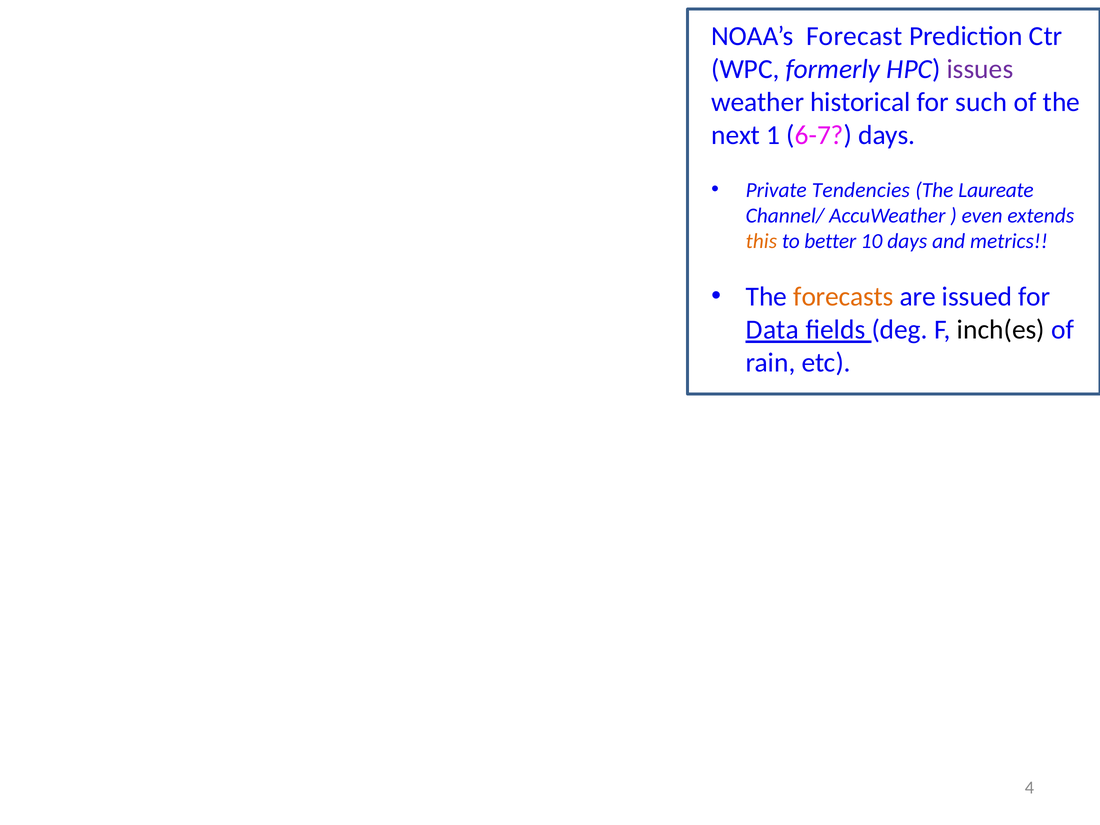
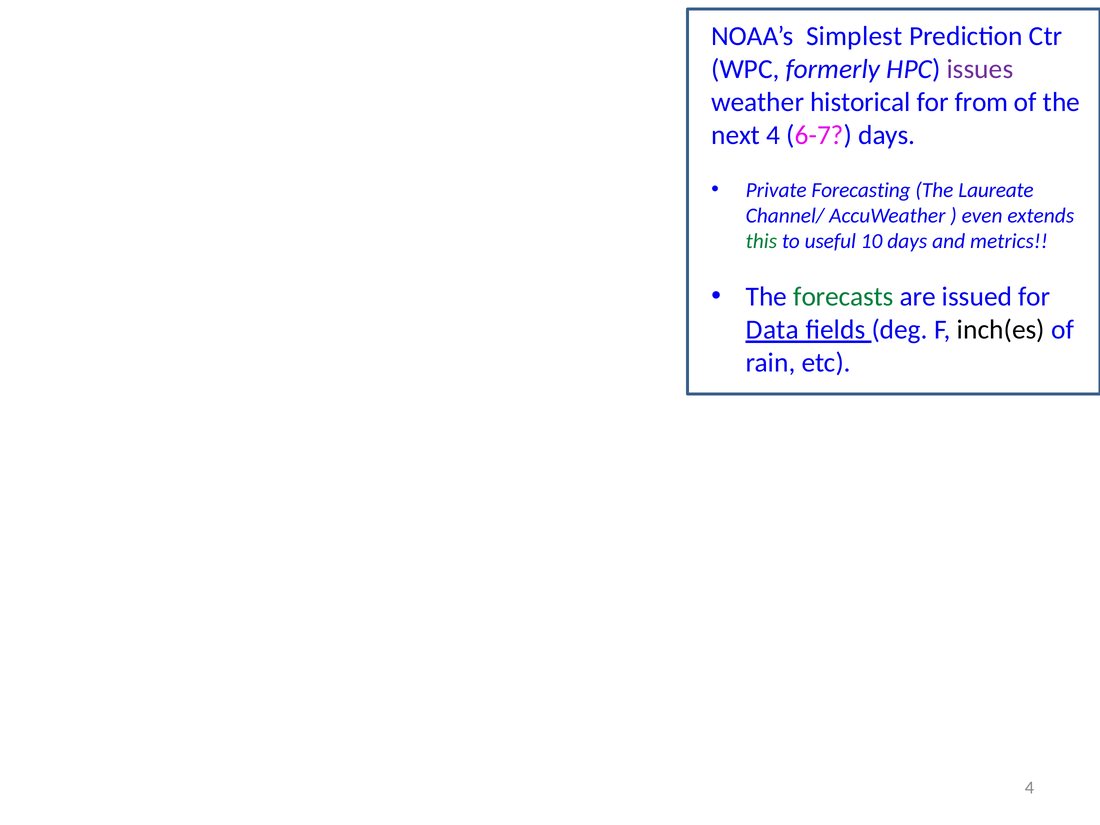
Forecast: Forecast -> Simplest (854, 36)
such: such -> from (981, 102)
next 1: 1 -> 4 (773, 135)
Tendencies: Tendencies -> Forecasting (861, 190)
this colour: orange -> green (761, 241)
better: better -> useful (830, 241)
forecasts colour: orange -> green (844, 297)
